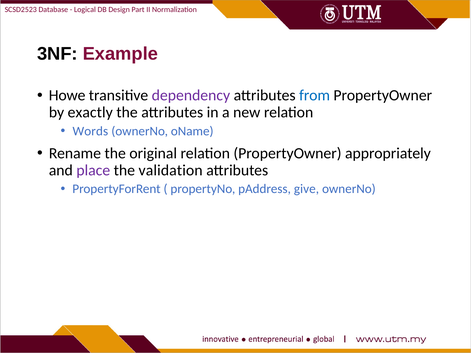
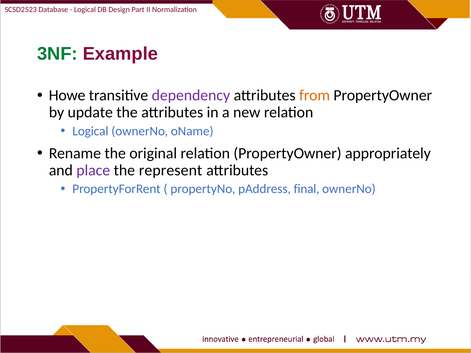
3NF colour: black -> green (57, 54)
from colour: blue -> orange (315, 96)
exactly: exactly -> update (90, 112)
Words: Words -> Logical (90, 131)
validation: validation -> represent (171, 170)
give: give -> final (307, 189)
